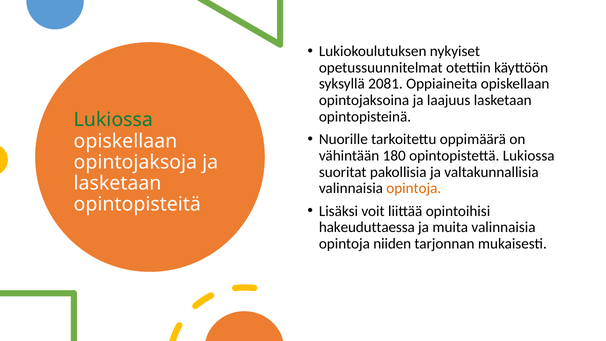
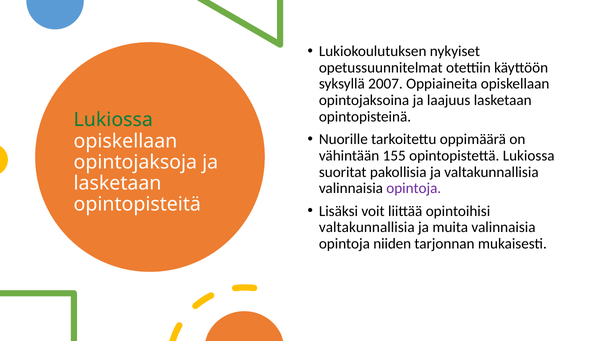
2081: 2081 -> 2007 (385, 84)
180: 180 -> 155 (394, 156)
opintoja colour: orange -> purple (414, 188)
hakeuduttaessa: hakeuduttaessa -> valtakunnallisia (367, 227)
